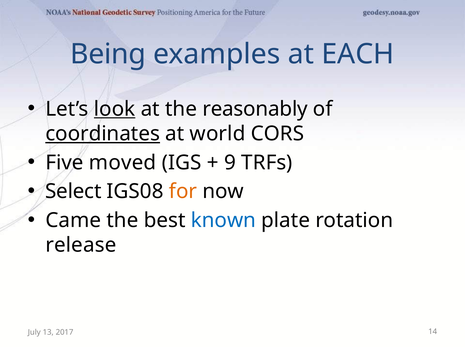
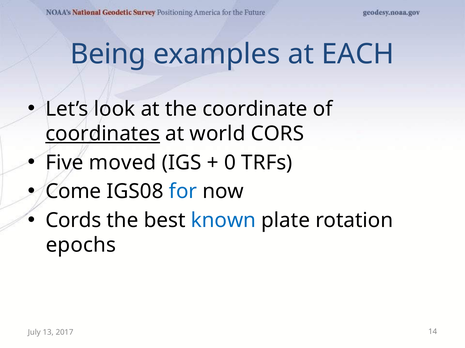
look underline: present -> none (115, 109)
reasonably: reasonably -> coordinate (255, 109)
9: 9 -> 0 (230, 163)
Select: Select -> Come (73, 192)
for colour: orange -> blue (183, 192)
Came: Came -> Cords (73, 221)
release: release -> epochs (81, 246)
